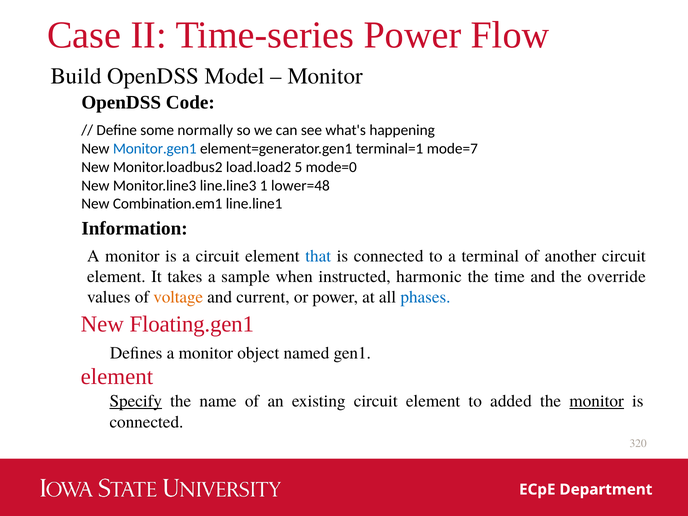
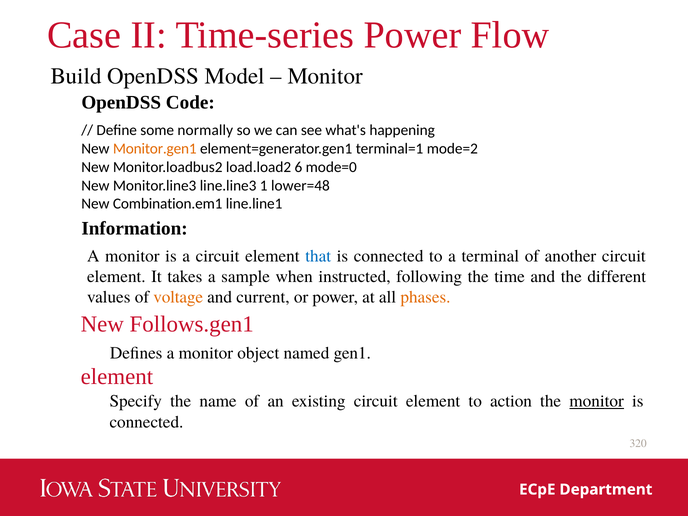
Monitor.gen1 colour: blue -> orange (155, 149)
mode=7: mode=7 -> mode=2 (452, 149)
5: 5 -> 6 (298, 167)
harmonic: harmonic -> following (429, 277)
override: override -> different (617, 277)
phases colour: blue -> orange (425, 297)
Floating.gen1: Floating.gen1 -> Follows.gen1 (192, 324)
Specify underline: present -> none (136, 401)
added: added -> action (511, 401)
